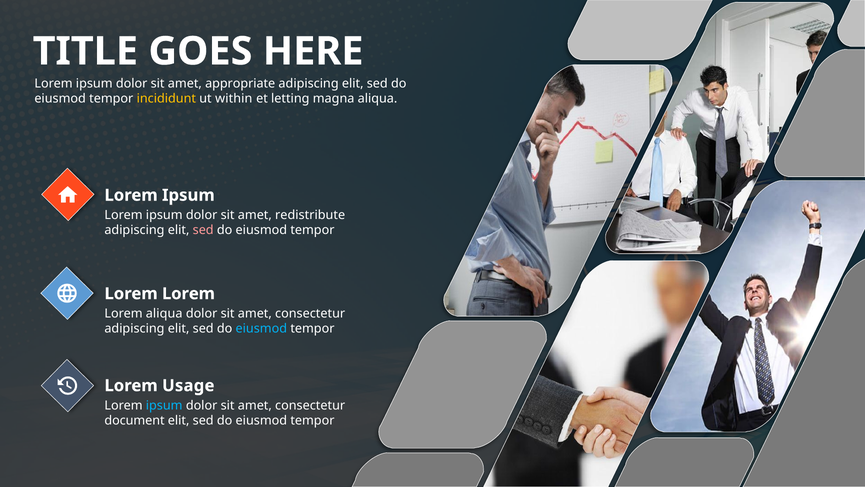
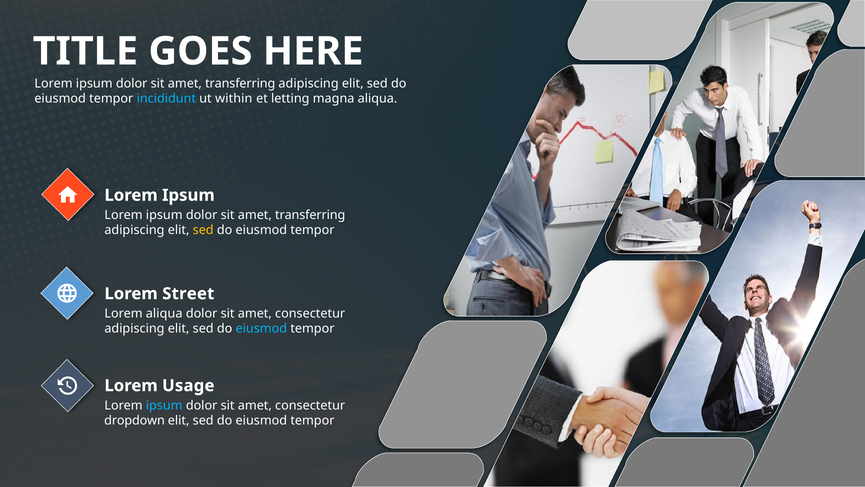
appropriate: appropriate -> transferring (240, 83)
incididunt colour: yellow -> light blue (166, 99)
redistribute: redistribute -> transferring (310, 215)
sed colour: pink -> yellow (203, 230)
Lorem: Lorem -> Street (188, 293)
document: document -> dropdown (135, 420)
